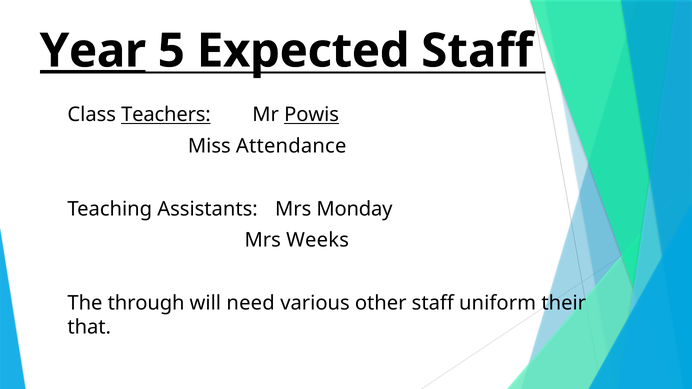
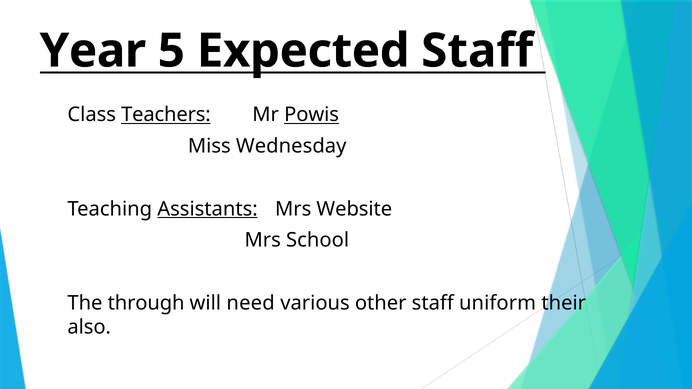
Year underline: present -> none (93, 51)
Attendance: Attendance -> Wednesday (291, 146)
Assistants underline: none -> present (208, 209)
Monday: Monday -> Website (354, 209)
Weeks: Weeks -> School (318, 240)
that: that -> also (89, 327)
